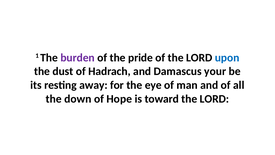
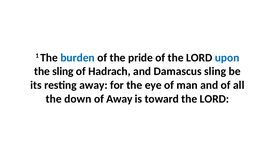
burden colour: purple -> blue (78, 58)
the dust: dust -> sling (63, 71)
Damascus your: your -> sling (215, 71)
of Hope: Hope -> Away (119, 99)
